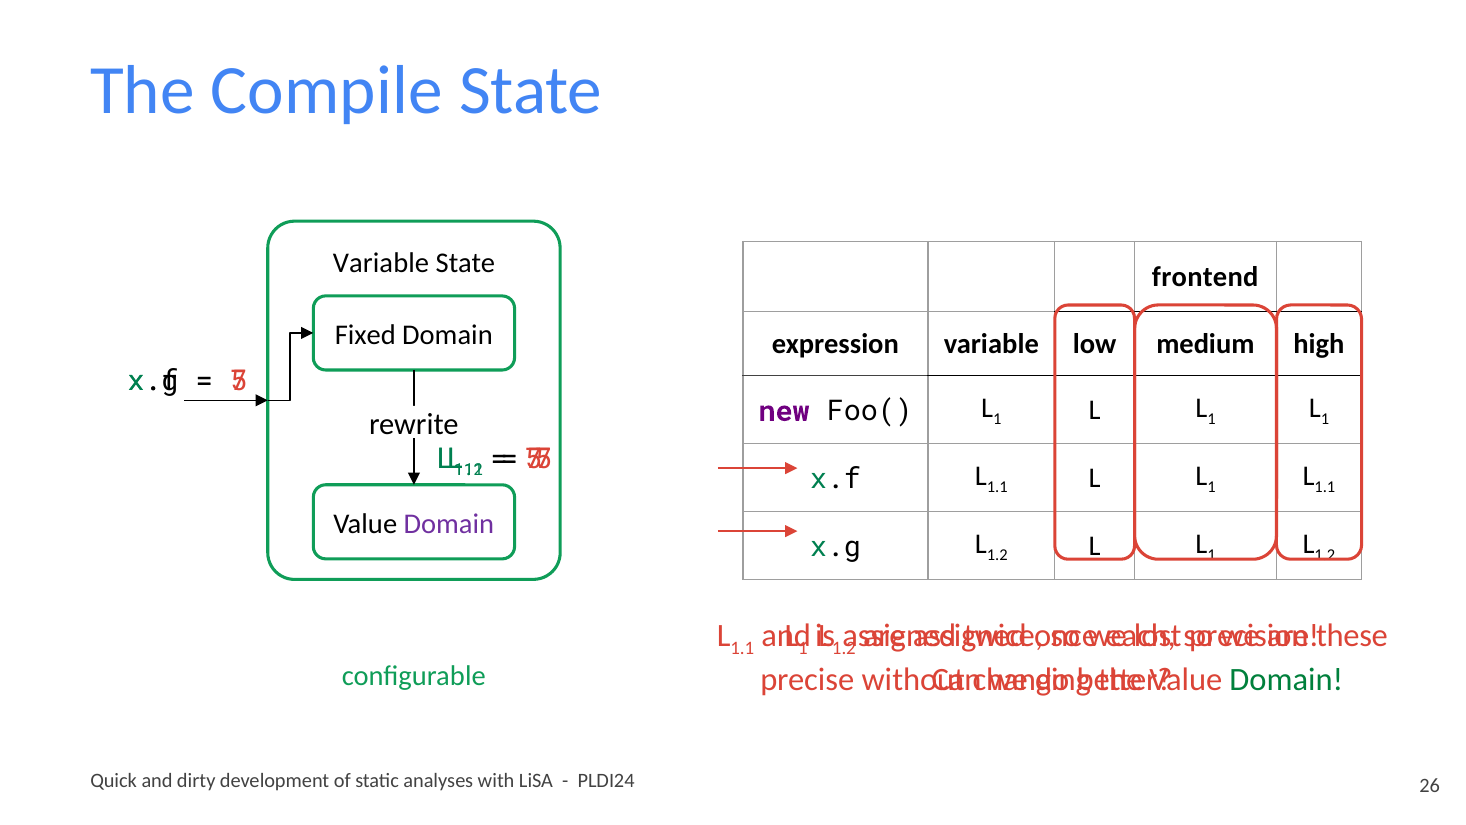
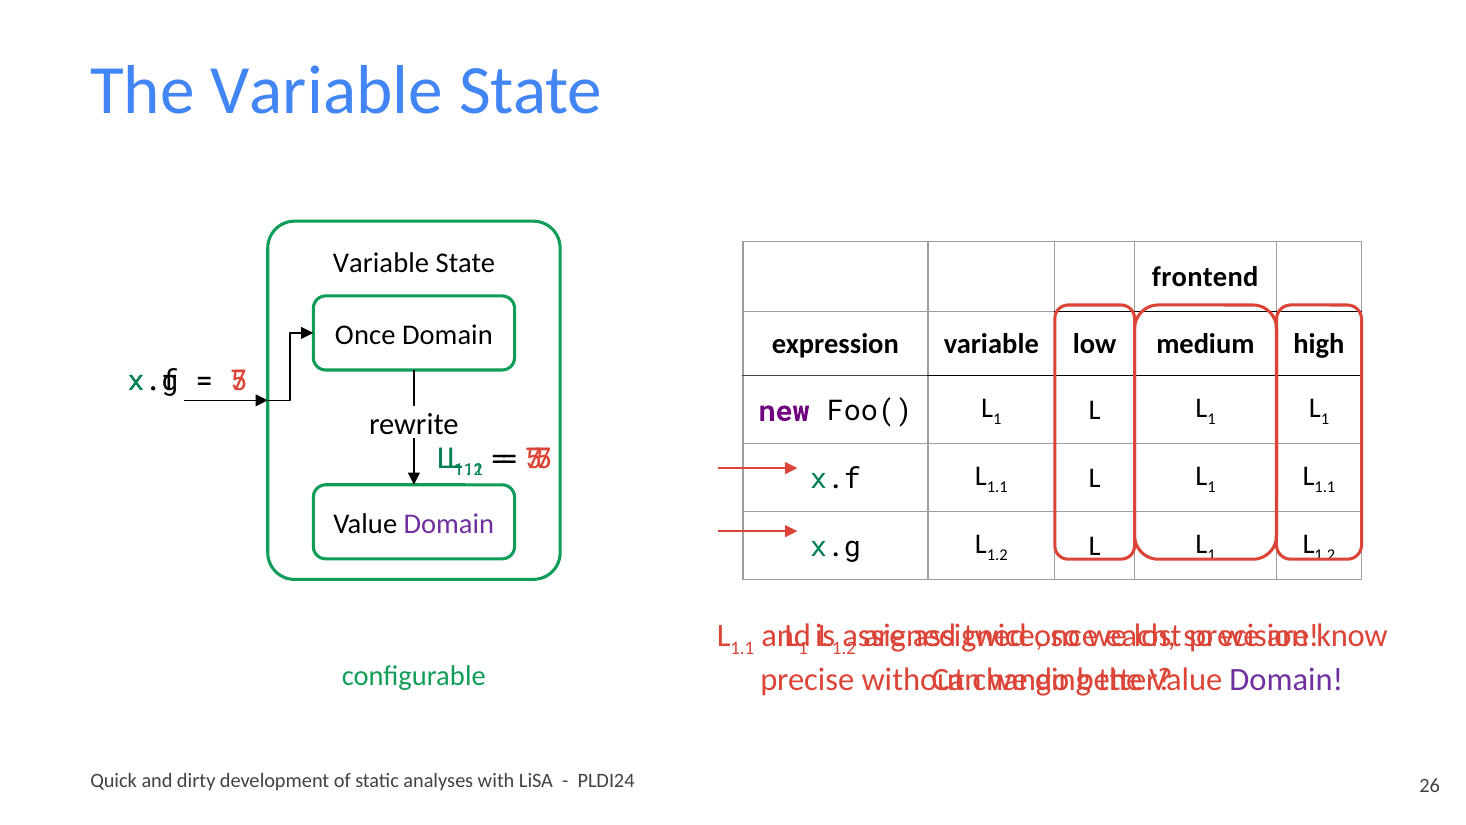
The Compile: Compile -> Variable (327, 91)
Fixed: Fixed -> Once (365, 335)
these: these -> know (1352, 636)
Domain colour: green -> purple (1286, 680)
